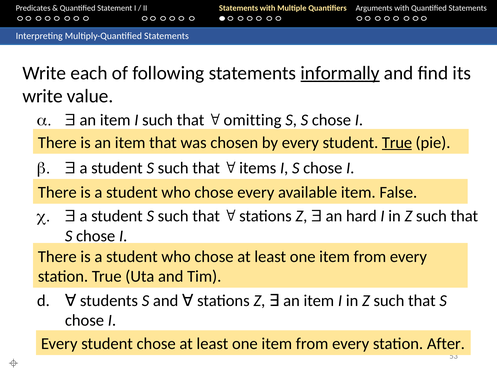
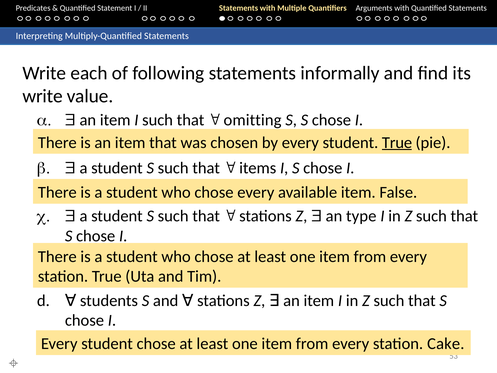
informally underline: present -> none (340, 73)
hard: hard -> type (361, 216)
After: After -> Cake (446, 344)
